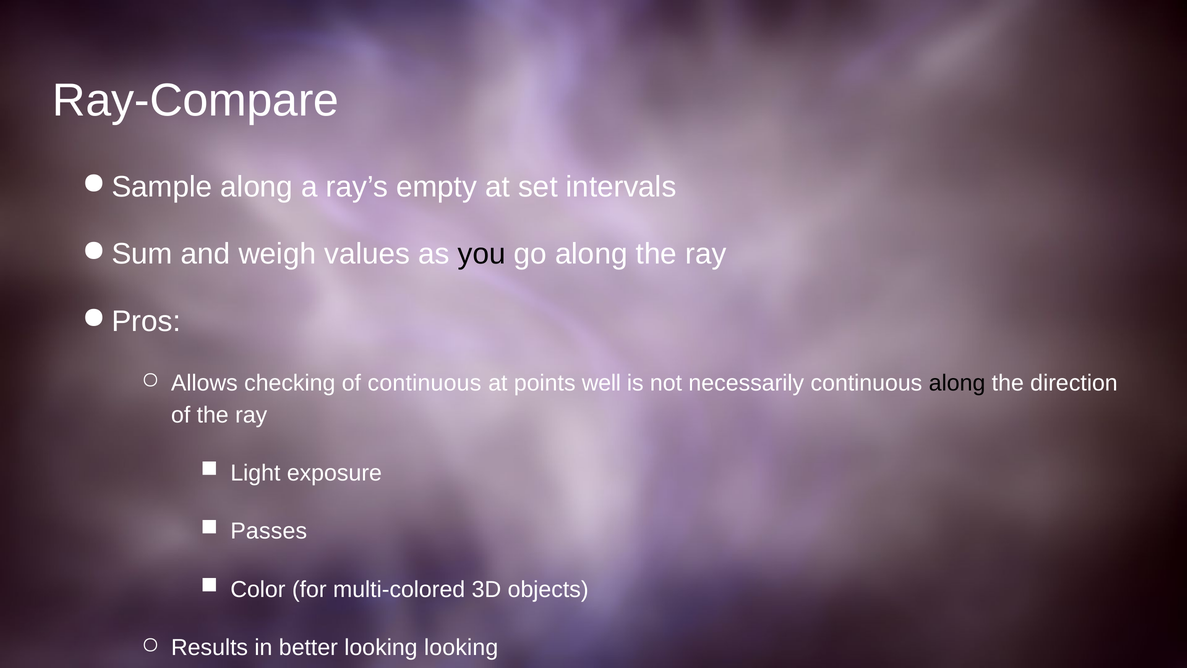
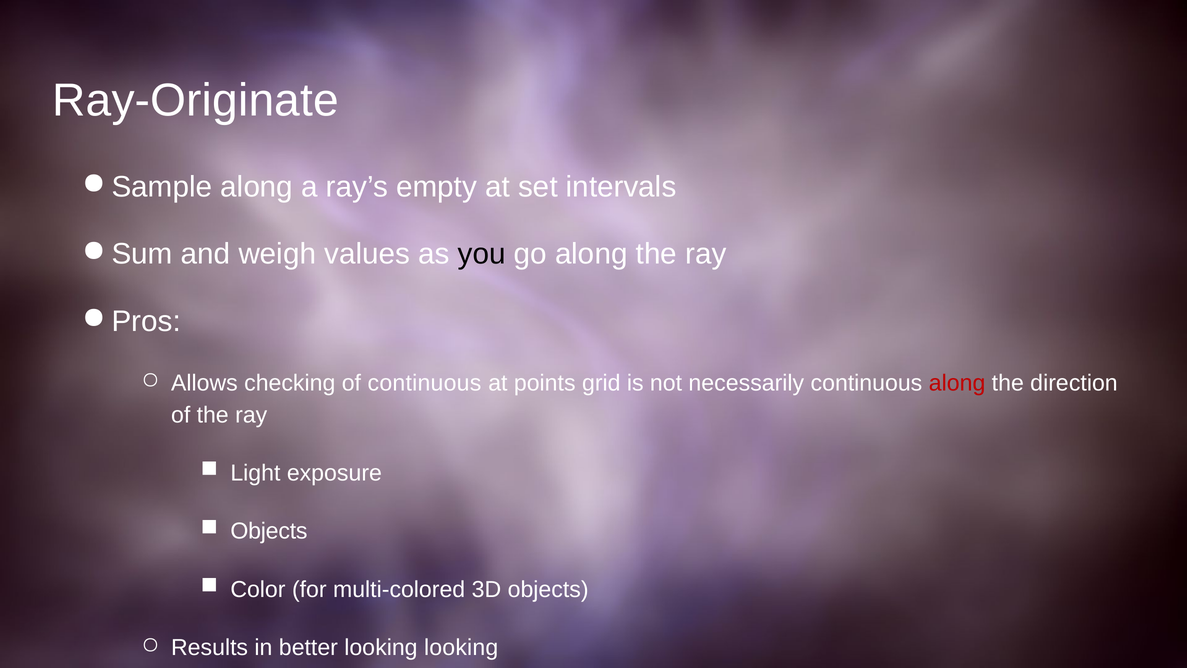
Ray-Compare: Ray-Compare -> Ray-Originate (196, 101)
well: well -> grid (601, 383)
along colour: black -> red (957, 383)
Passes: Passes -> Objects (269, 531)
